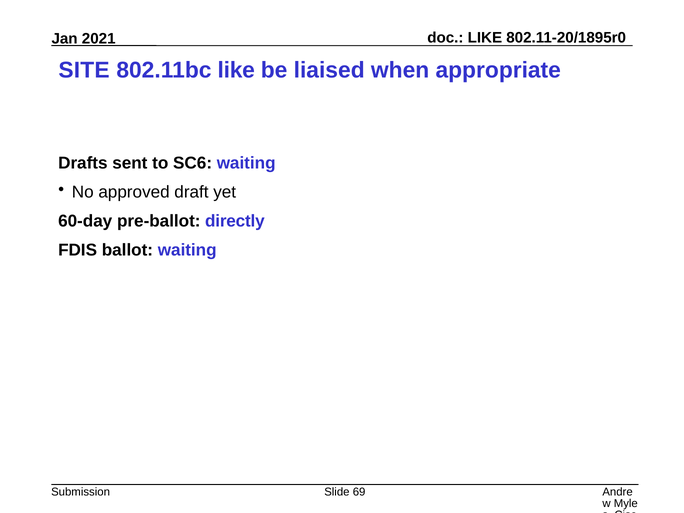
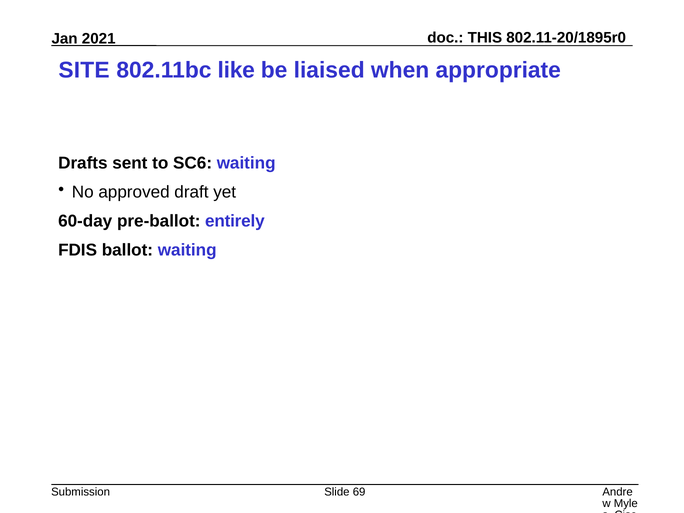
LIKE: LIKE -> THIS (485, 38)
directly: directly -> entirely (235, 221)
